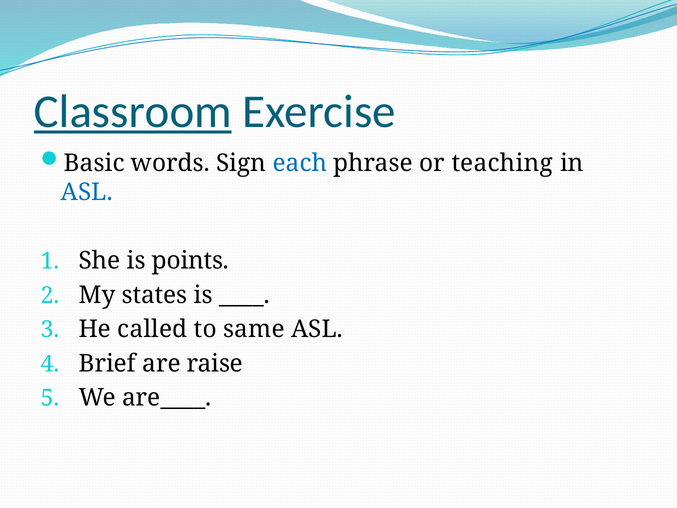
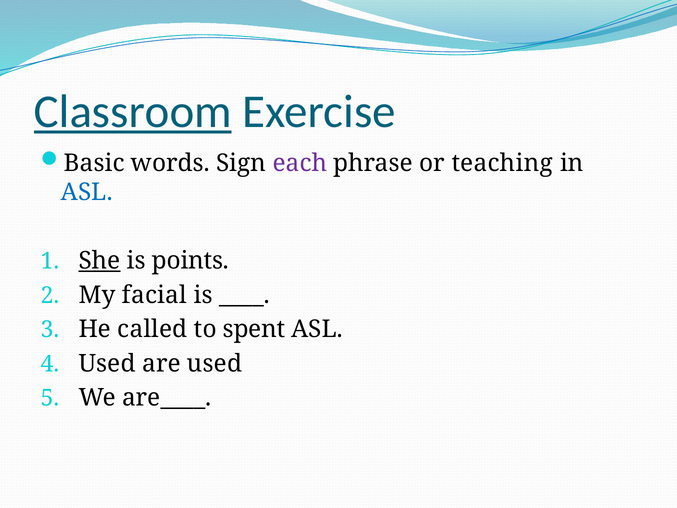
each colour: blue -> purple (300, 163)
She underline: none -> present (100, 261)
states: states -> facial (154, 295)
same: same -> spent (254, 329)
Brief: Brief -> Used (107, 363)
are raise: raise -> used (215, 363)
